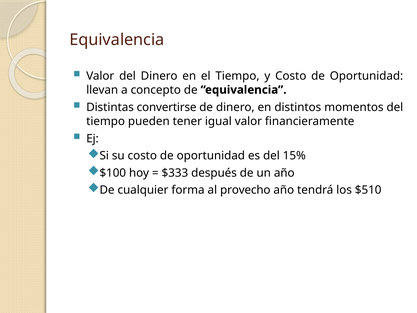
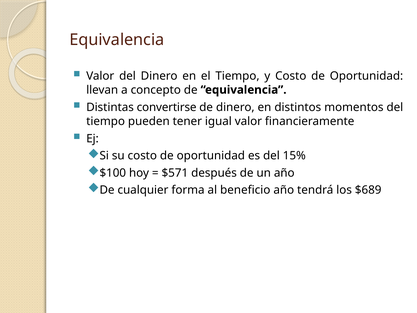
$333: $333 -> $571 (175, 173)
provecho: provecho -> beneficio (245, 190)
$510: $510 -> $689 (368, 190)
